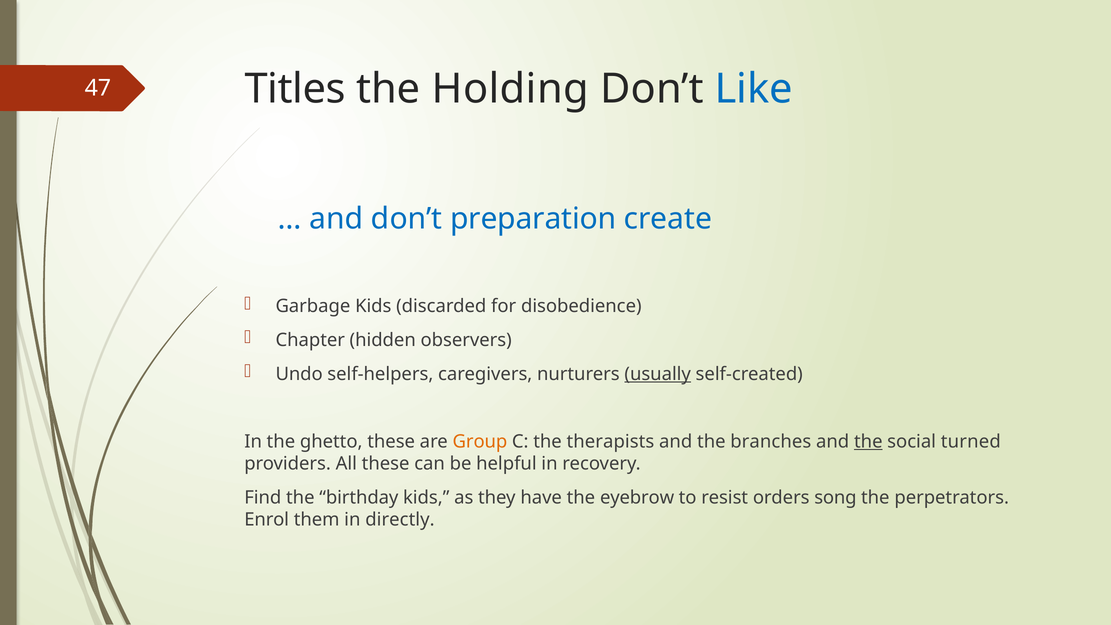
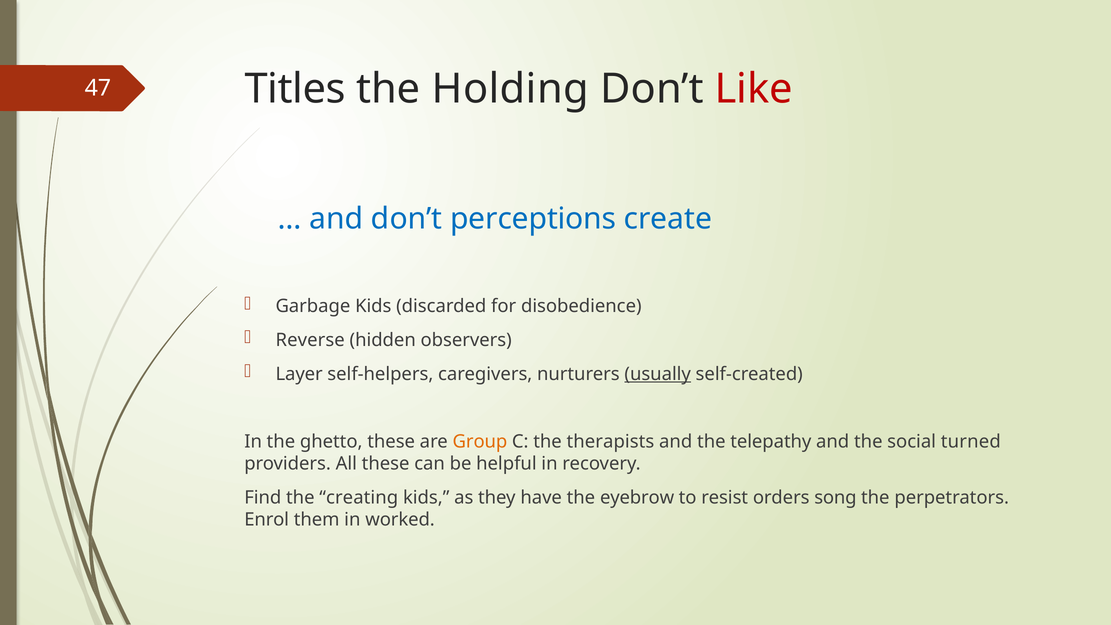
Like colour: blue -> red (754, 89)
preparation: preparation -> perceptions (533, 219)
Chapter: Chapter -> Reverse (310, 340)
Undo: Undo -> Layer (299, 374)
branches: branches -> telepathy (771, 441)
the underline: present -> none (868, 441)
birthday: birthday -> creating (359, 497)
directly: directly -> worked (400, 520)
